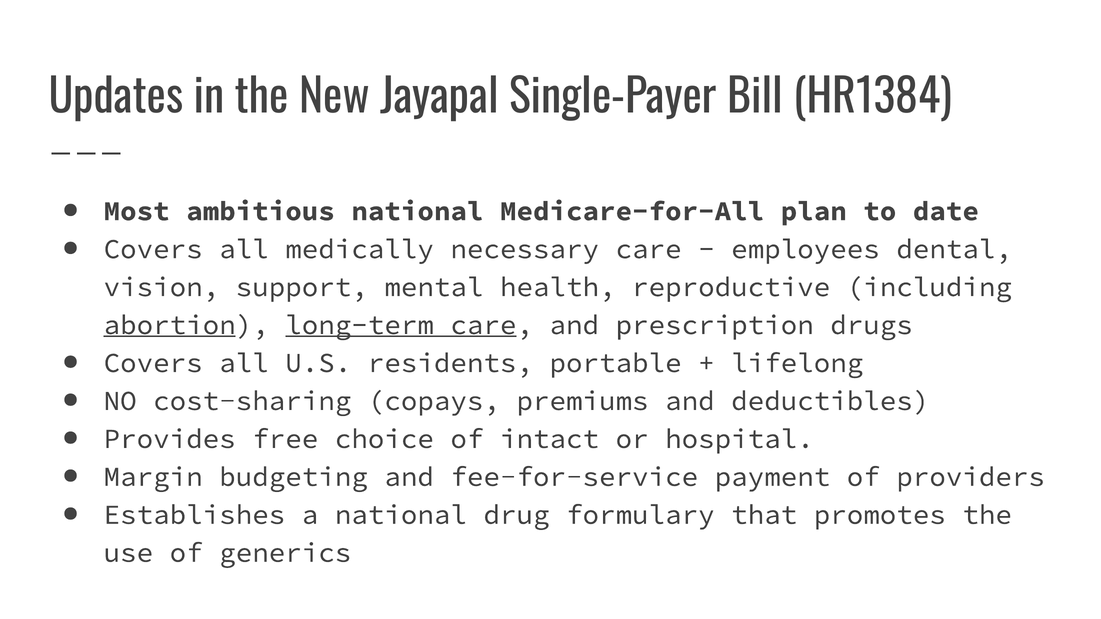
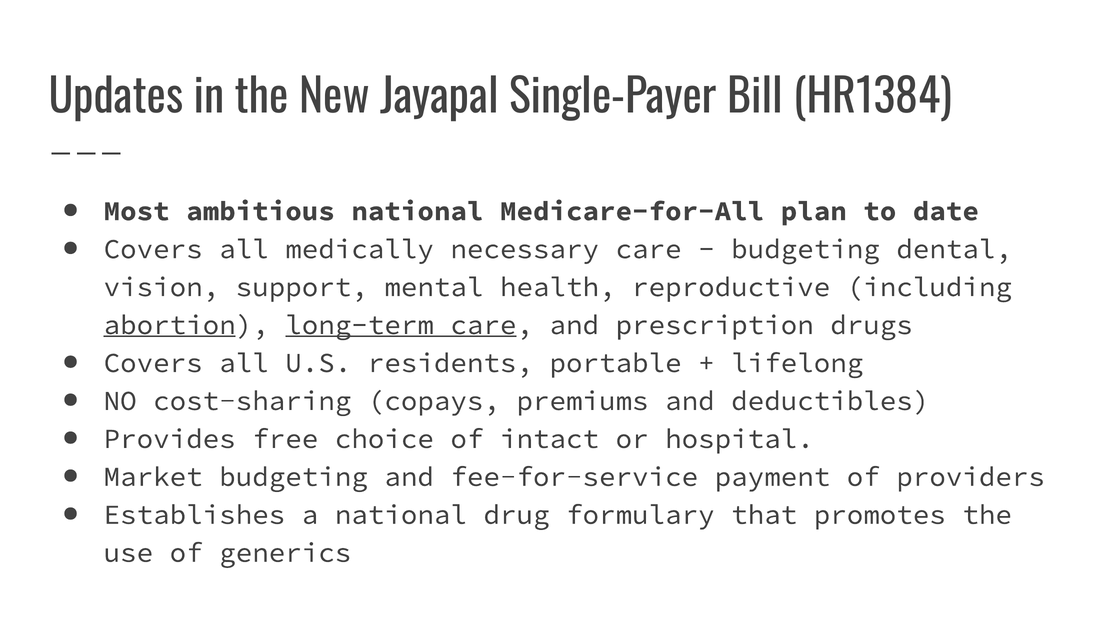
employees: employees -> budgeting (805, 249)
Margin: Margin -> Market (153, 477)
